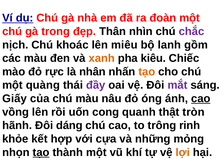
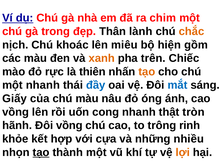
đoàn: đoàn -> chim (163, 18)
nhìn: nhìn -> lành (141, 31)
chắc colour: purple -> orange (192, 31)
lanh: lanh -> hiện (169, 45)
kiêu: kiêu -> trên (153, 58)
nhân: nhân -> thiên (92, 72)
một quàng: quàng -> nhanh (43, 85)
đầy colour: purple -> blue (96, 85)
mắt colour: purple -> blue (177, 85)
cao underline: present -> none (201, 99)
cong quanh: quanh -> nhanh (139, 112)
Đôi dáng: dáng -> vồng (69, 125)
mỏng: mỏng -> nhiều (189, 139)
